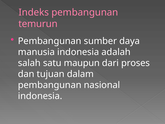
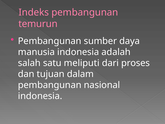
maupun: maupun -> meliputi (82, 63)
